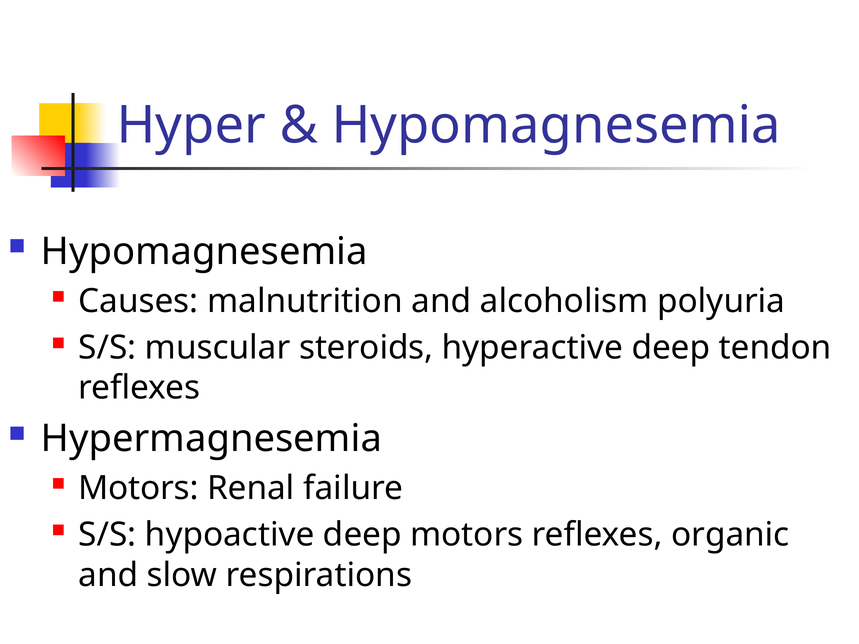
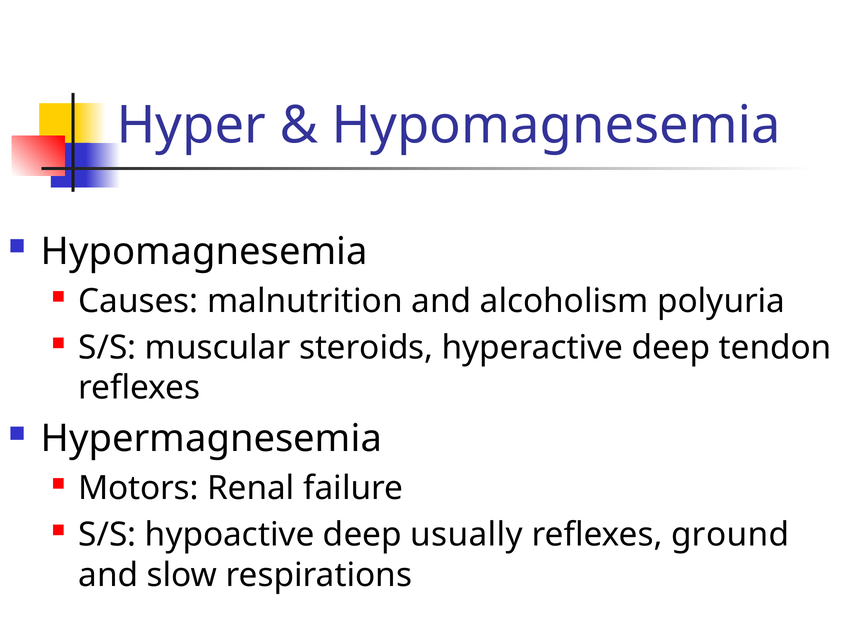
deep motors: motors -> usually (467, 535)
organic: organic -> ground (730, 535)
